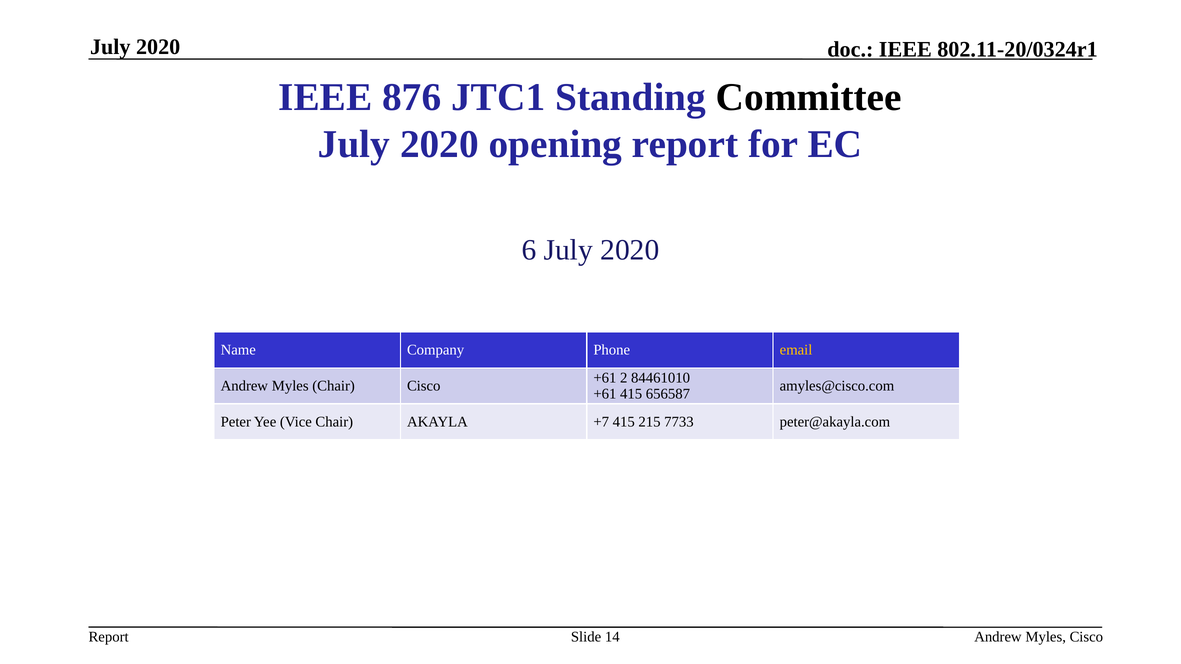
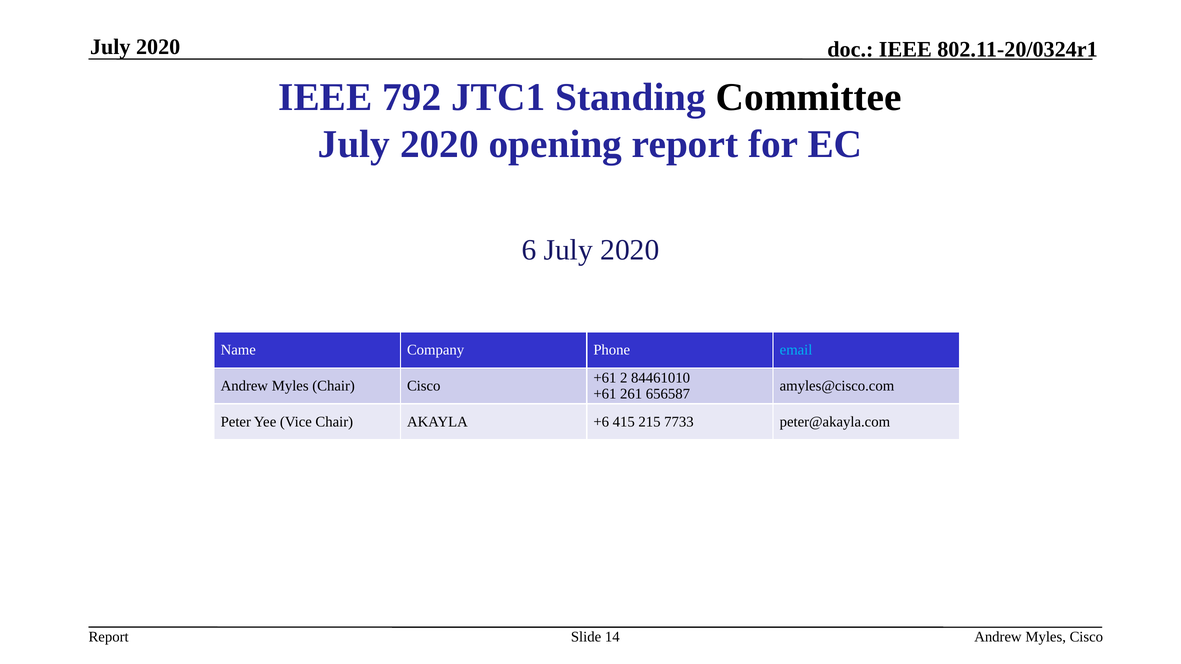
876: 876 -> 792 (412, 97)
email colour: yellow -> light blue (796, 350)
+61 415: 415 -> 261 (631, 394)
+7: +7 -> +6 (601, 422)
